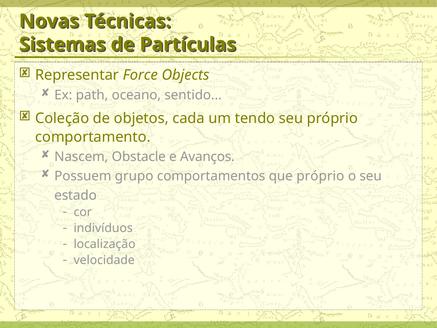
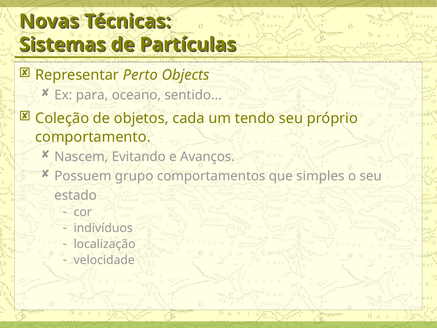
Force: Force -> Perto (140, 75)
path: path -> para (92, 95)
Obstacle: Obstacle -> Evitando (139, 157)
que próprio: próprio -> simples (320, 176)
